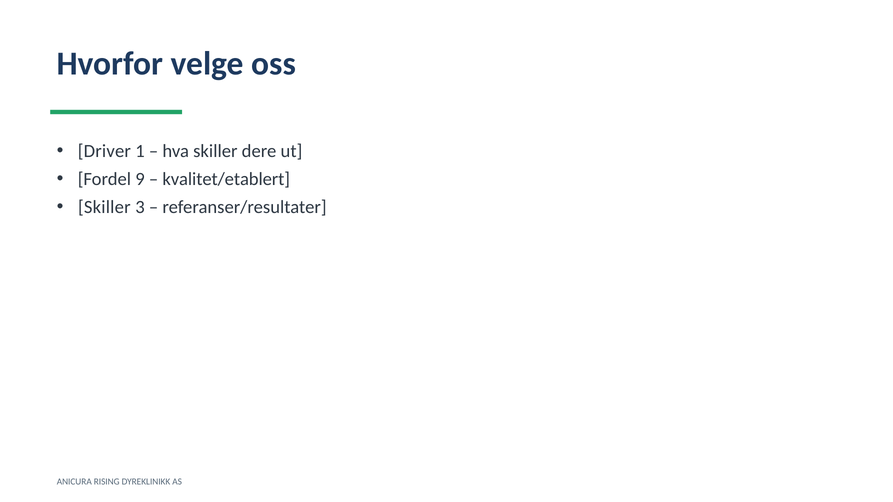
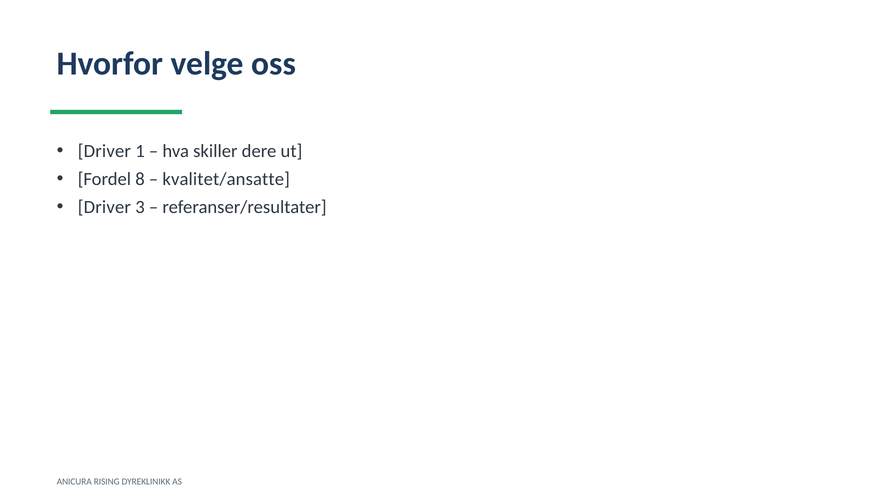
9: 9 -> 8 (140, 179)
kvalitet/etablert: kvalitet/etablert -> kvalitet/ansatte (226, 179)
Skiller: Skiller -> Driver (104, 207)
